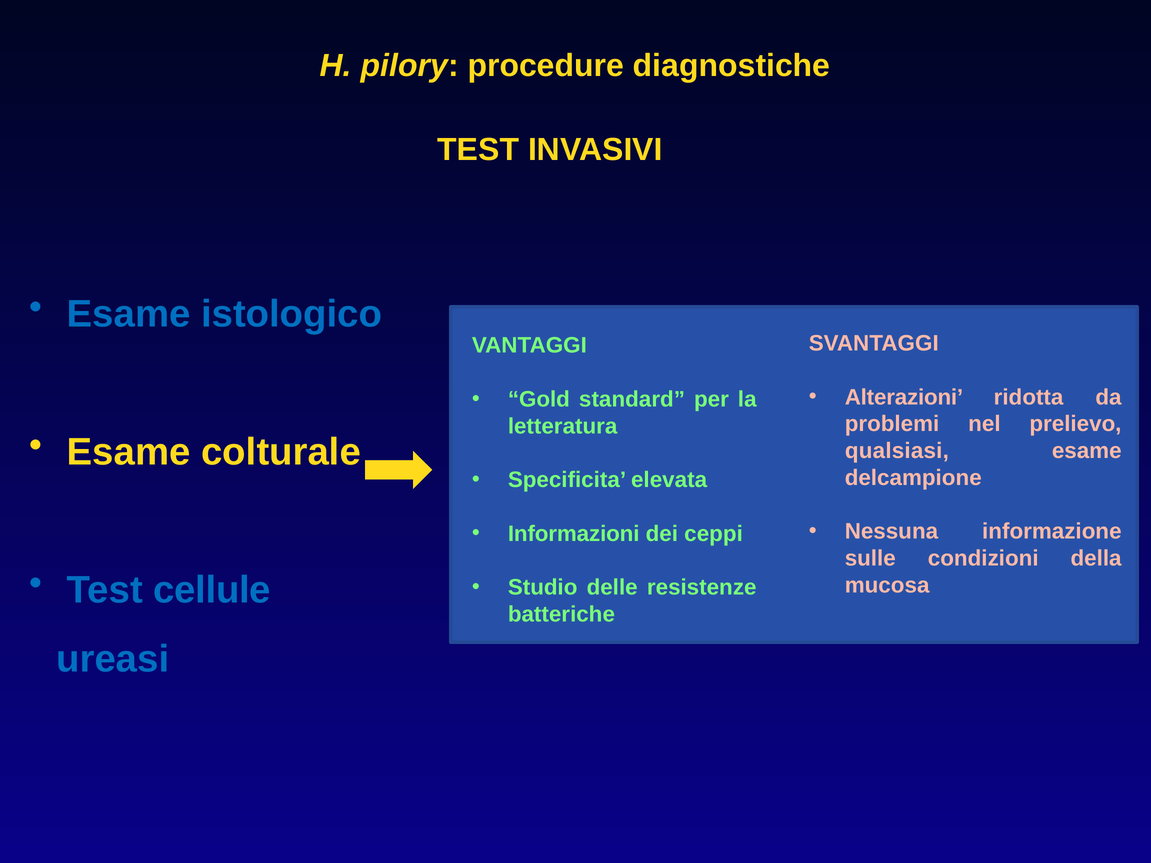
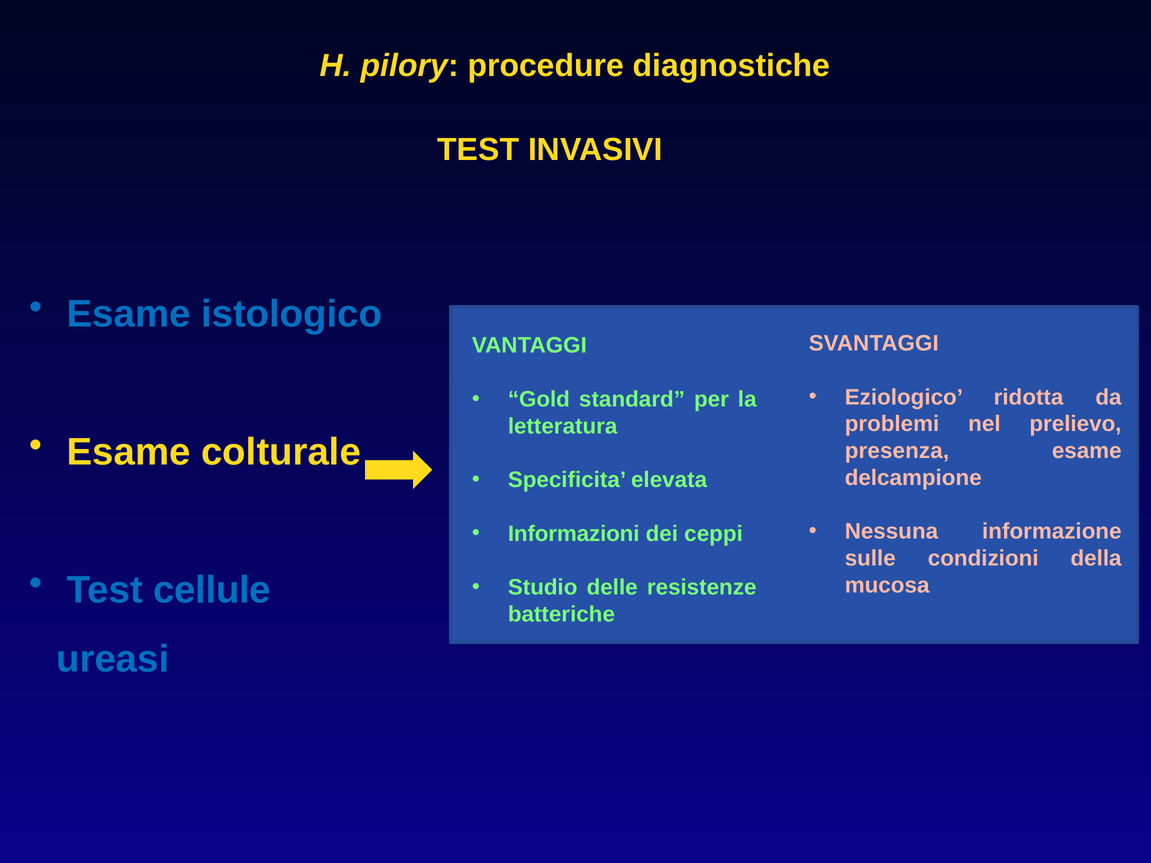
Alterazioni: Alterazioni -> Eziologico (904, 397)
qualsiasi: qualsiasi -> presenza (897, 451)
